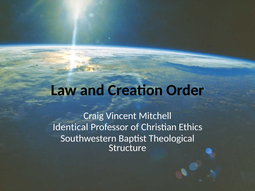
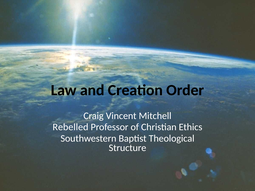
Identical: Identical -> Rebelled (70, 127)
